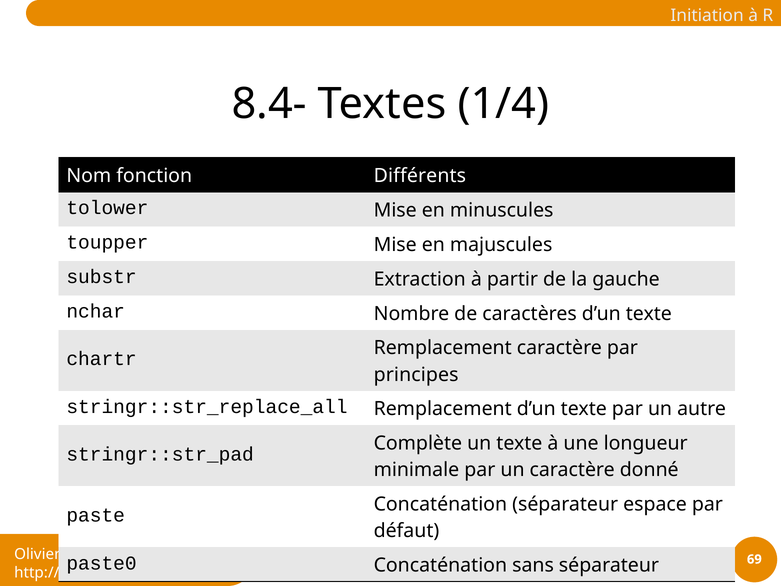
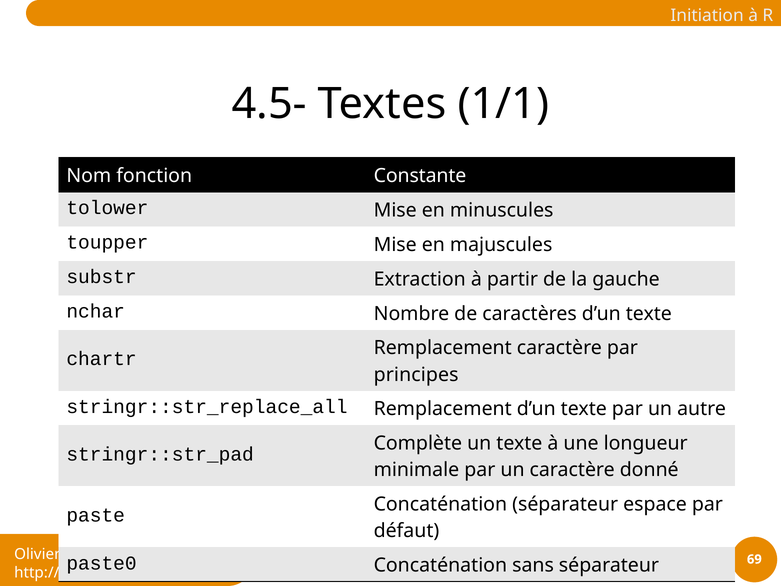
8.4-: 8.4- -> 4.5- (269, 104)
1/4: 1/4 -> 1/1 (503, 104)
Différents: Différents -> Constante (420, 176)
